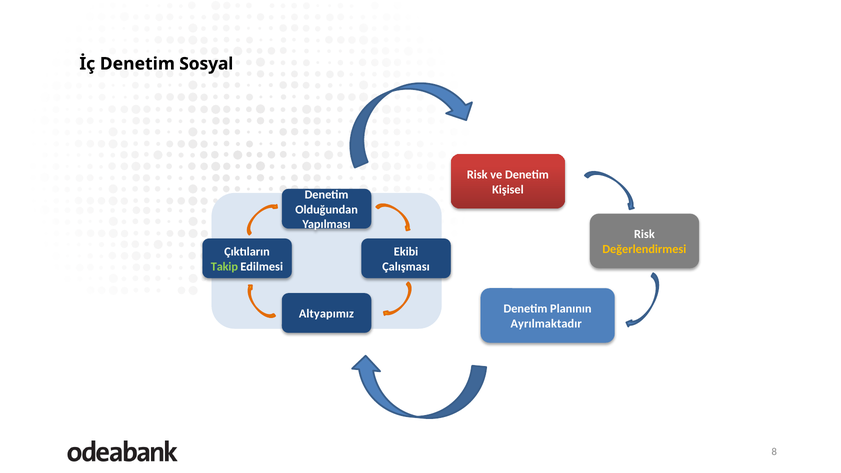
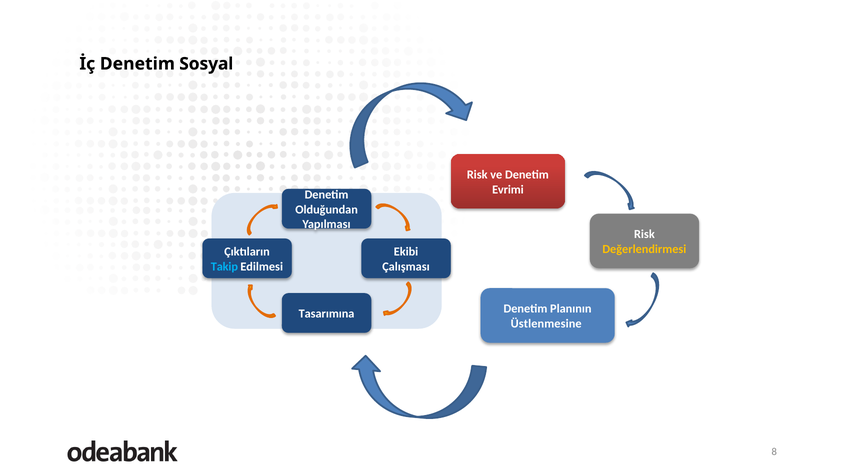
Kişisel: Kişisel -> Evrimi (508, 190)
Takip colour: light green -> light blue (224, 267)
Altyapımız: Altyapımız -> Tasarımına (327, 314)
Ayrılmaktadır: Ayrılmaktadır -> Üstlenmesine (546, 324)
